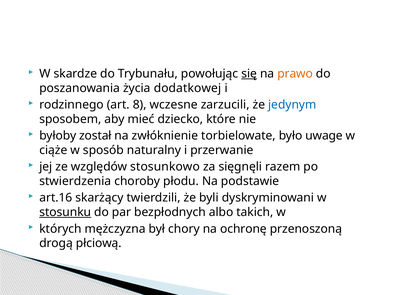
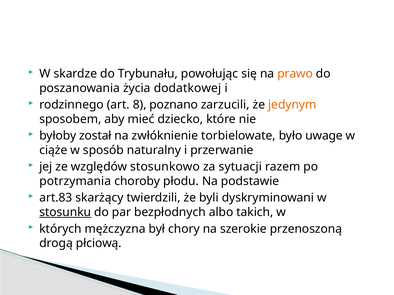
się underline: present -> none (249, 74)
wczesne: wczesne -> poznano (174, 105)
jedynym colour: blue -> orange (292, 105)
sięgnęli: sięgnęli -> sytuacji (240, 167)
stwierdzenia: stwierdzenia -> potrzymania (75, 181)
art.16: art.16 -> art.83 (56, 198)
ochronę: ochronę -> szerokie (243, 229)
